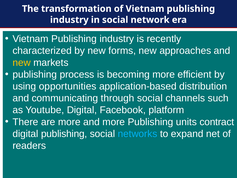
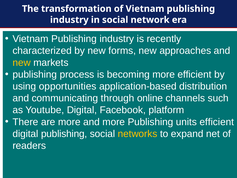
through social: social -> online (150, 98)
units contract: contract -> efficient (217, 122)
networks colour: light blue -> yellow (138, 134)
